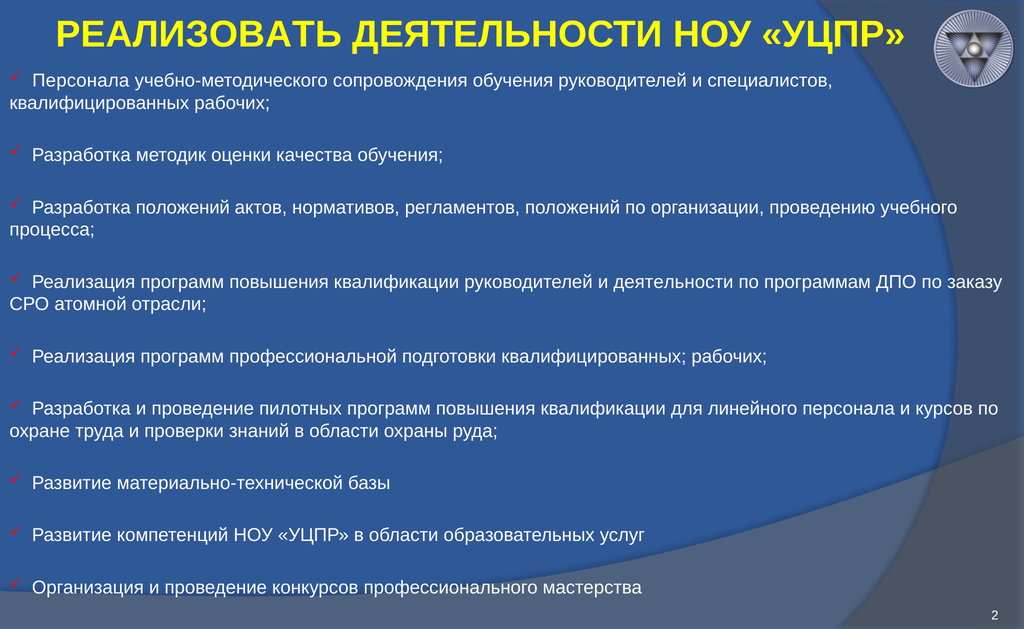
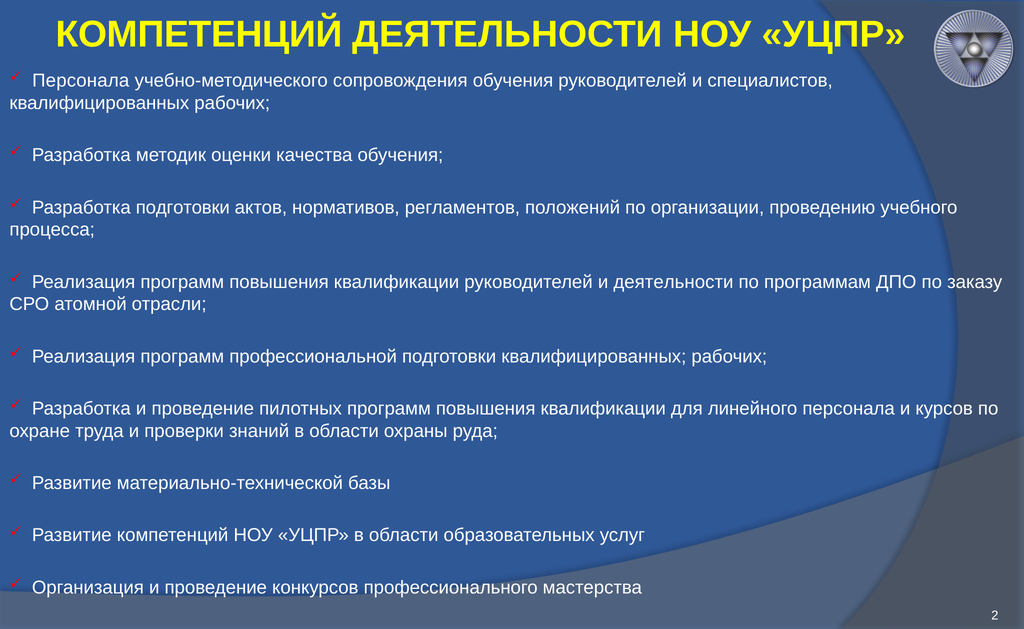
РЕАЛИЗОВАТЬ: РЕАЛИЗОВАТЬ -> КОМПЕТЕНЦИЙ (199, 35)
Разработка положений: положений -> подготовки (183, 207)
